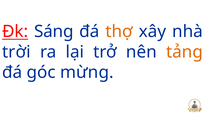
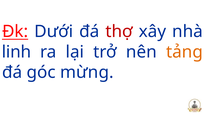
Sáng: Sáng -> Dưới (54, 32)
thợ colour: orange -> red (119, 32)
trời: trời -> linh (16, 52)
